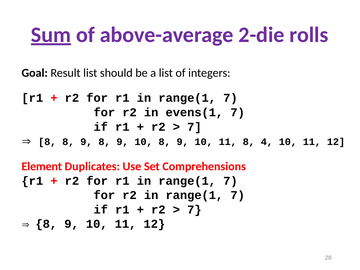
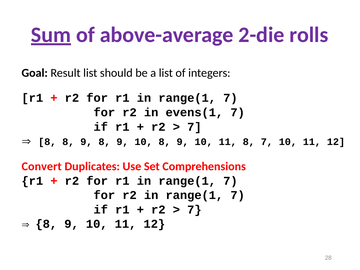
8 4: 4 -> 7 (267, 142)
Element: Element -> Convert (42, 166)
